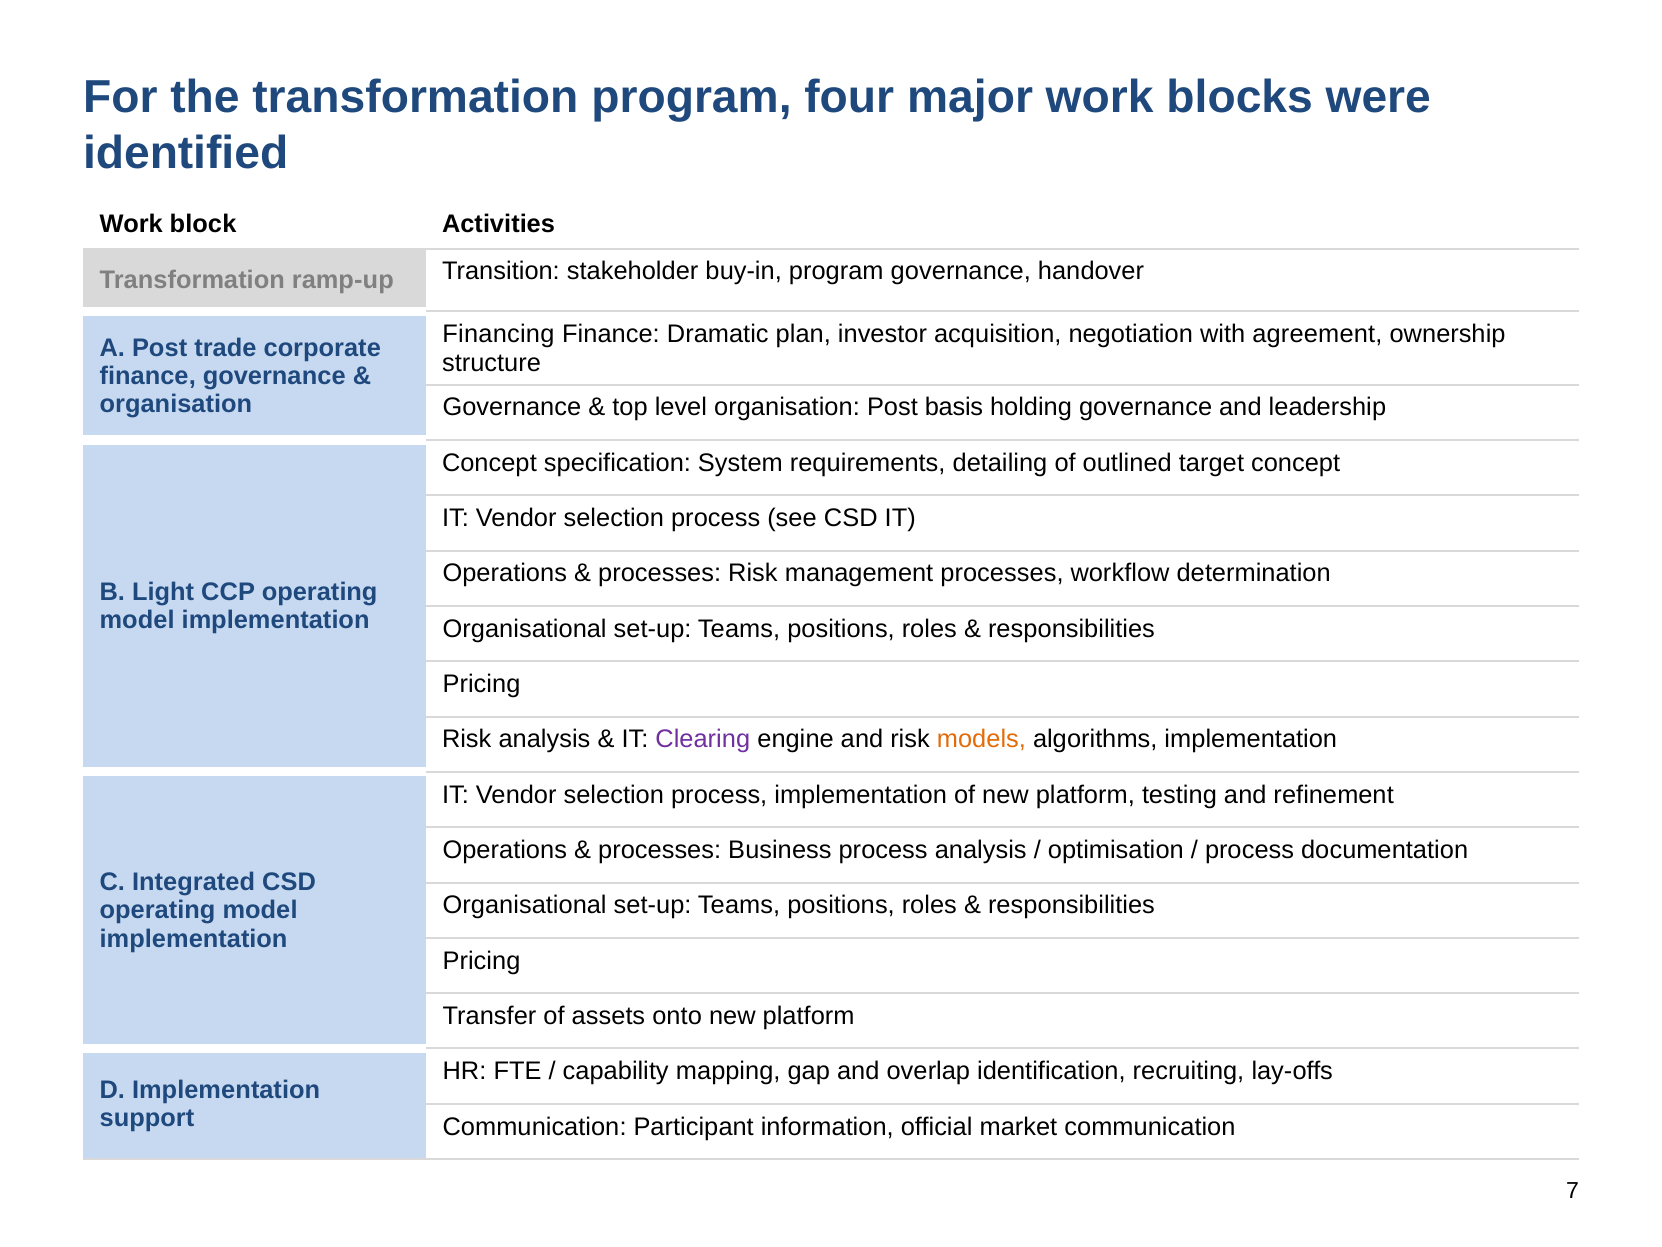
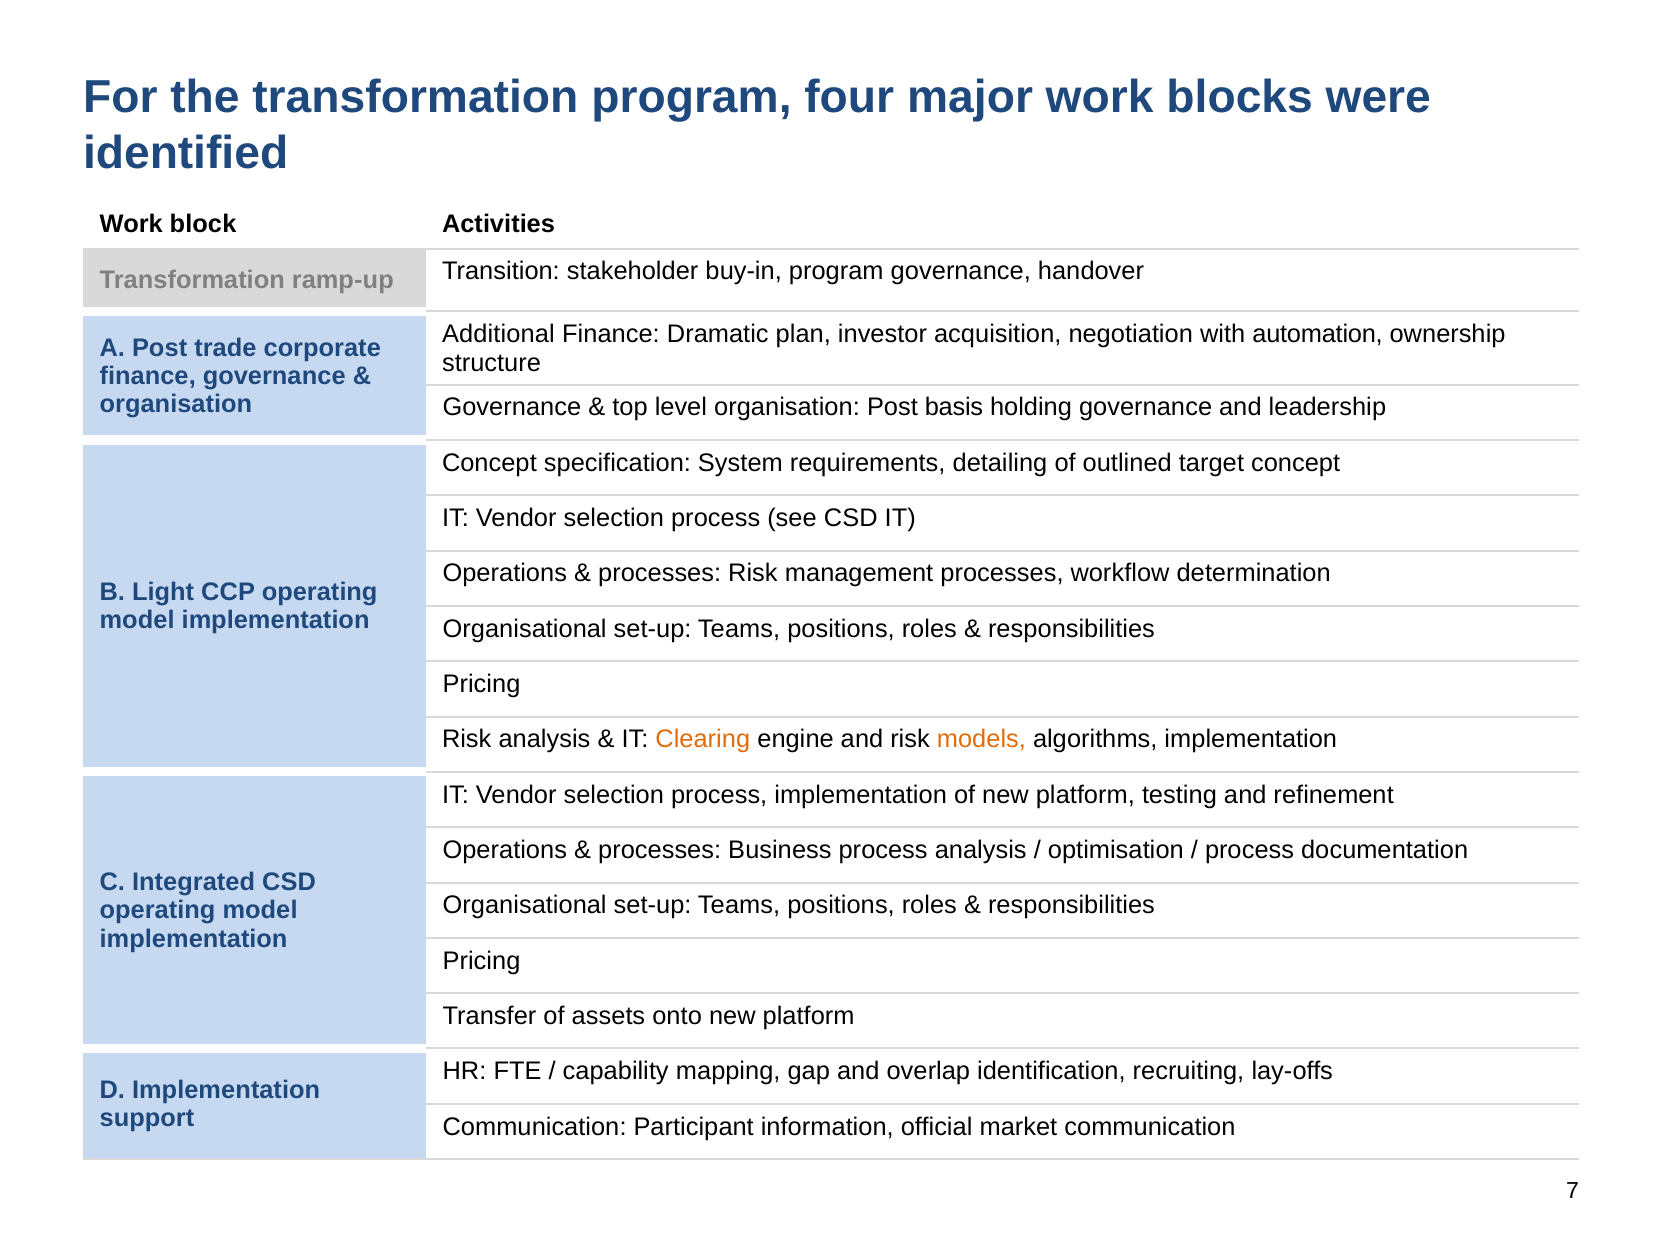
Financing: Financing -> Additional (498, 334)
agreement: agreement -> automation (1318, 334)
Clearing colour: purple -> orange (703, 739)
